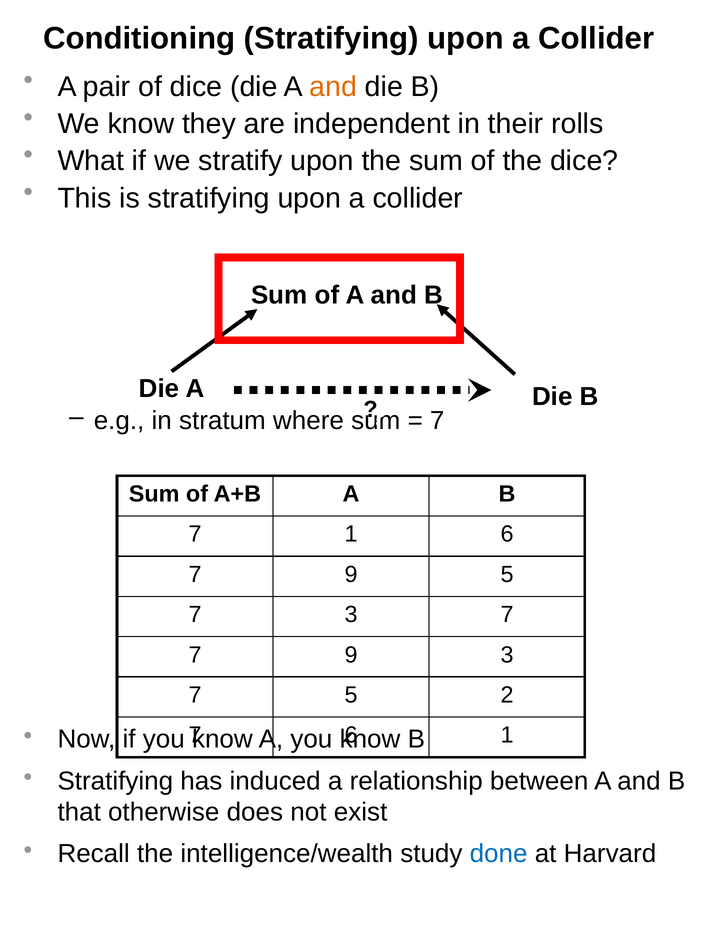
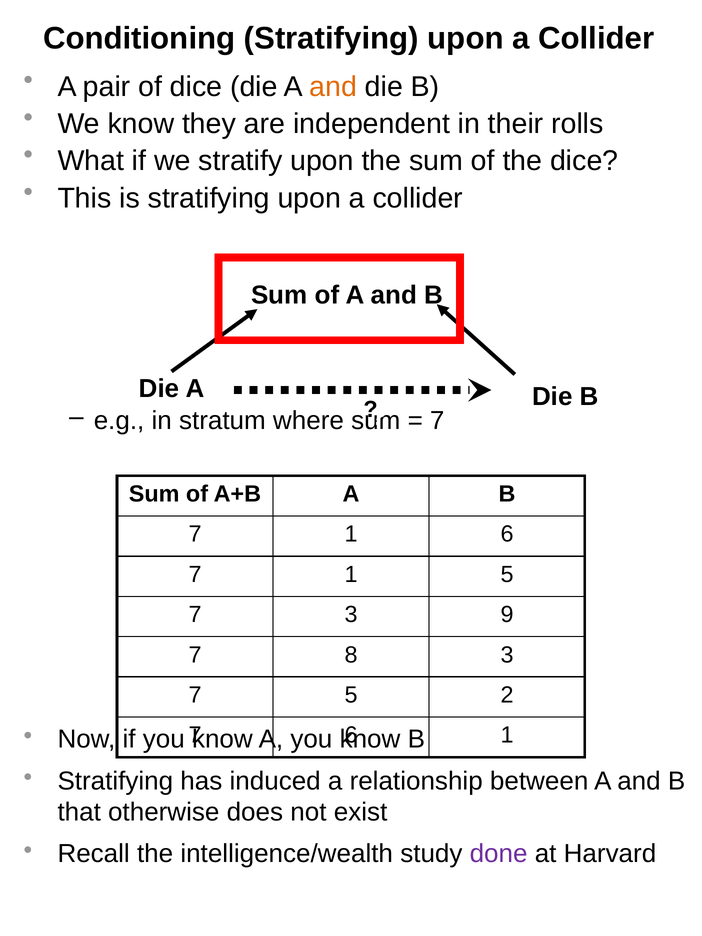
9: 9 -> 1 (351, 574)
7 3 7: 7 -> 9 (507, 615)
9: 9 -> 8 (351, 655)
done colour: blue -> purple (499, 854)
